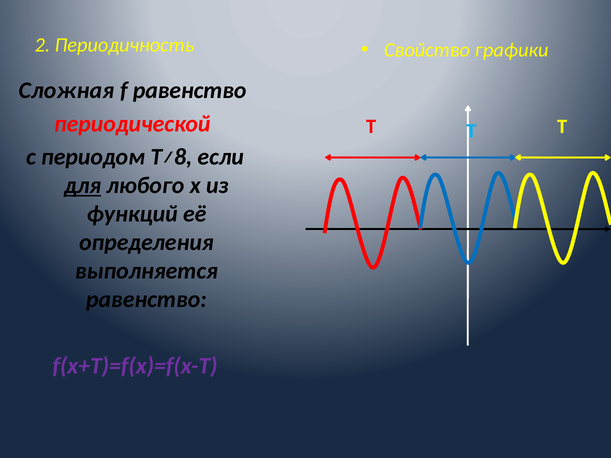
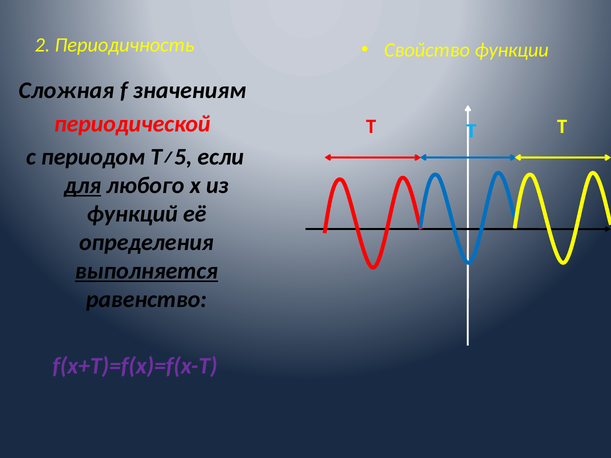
графики: графики -> функции (512, 50)
f равенство: равенство -> значениям (190, 91)
Т≠8: Т≠8 -> Т≠5 (171, 157)
выполняется underline: none -> present (146, 271)
